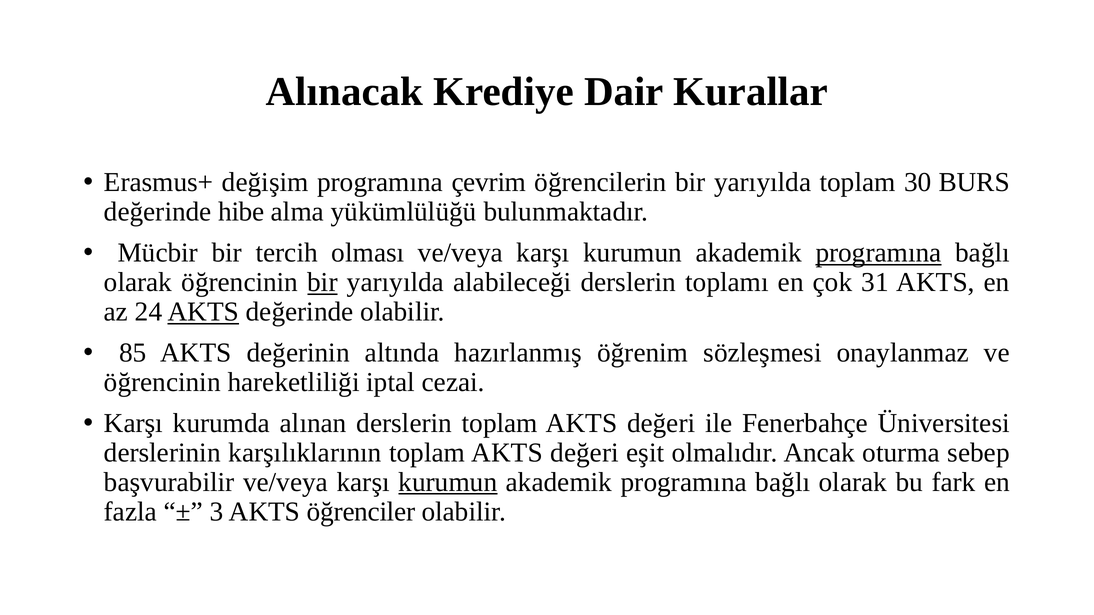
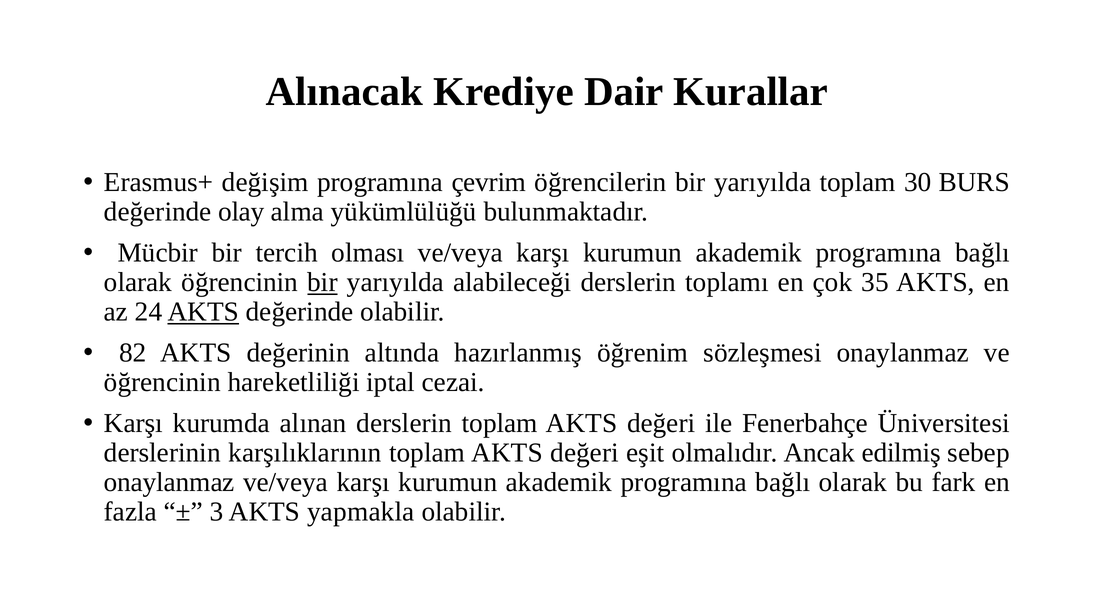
hibe: hibe -> olay (241, 212)
programına underline: present -> none (879, 253)
31: 31 -> 35 (875, 283)
85: 85 -> 82 (133, 353)
oturma: oturma -> edilmiş (901, 453)
başvurabilir: başvurabilir -> onaylanmaz (169, 482)
kurumun underline: present -> none (448, 482)
öğrenciler: öğrenciler -> yapmakla (361, 512)
